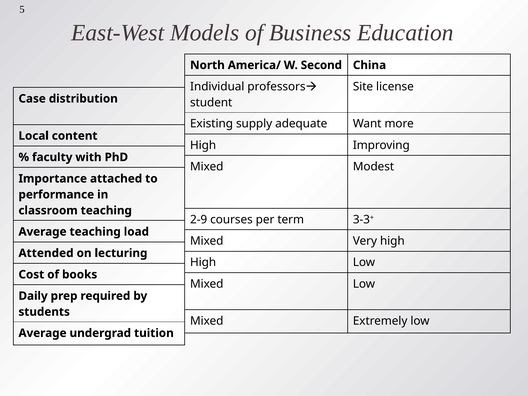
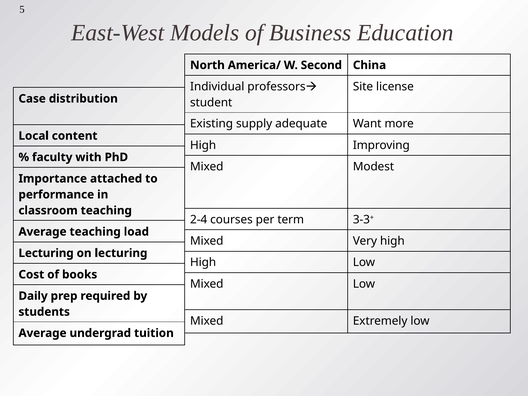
2-9: 2-9 -> 2-4 (199, 220)
Attended: Attended -> Lecturing (46, 253)
